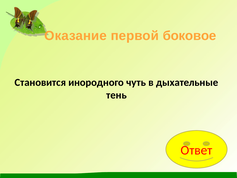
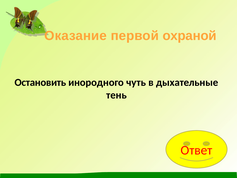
боковое: боковое -> охраной (190, 36)
Становится: Становится -> Остановить (40, 82)
